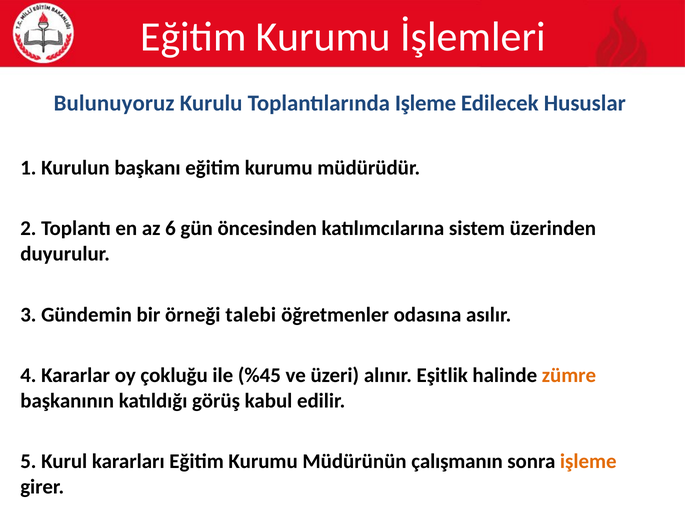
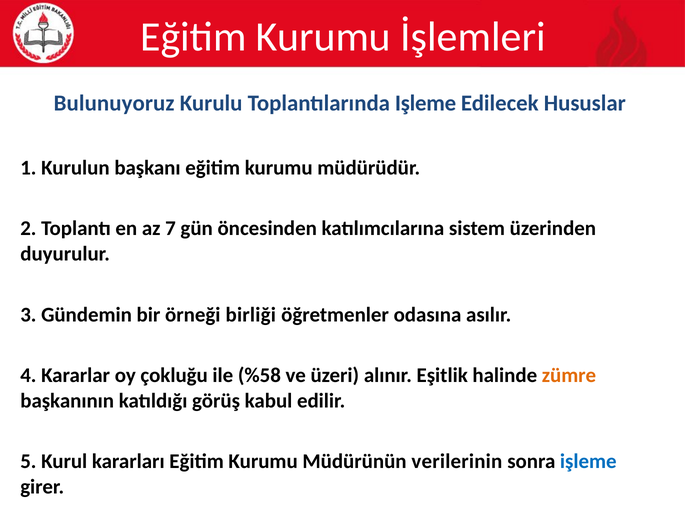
6: 6 -> 7 (170, 228)
talebi: talebi -> birliği (251, 314)
%45: %45 -> %58 (259, 375)
çalışmanın: çalışmanın -> verilerinin (457, 461)
işleme colour: orange -> blue (588, 461)
